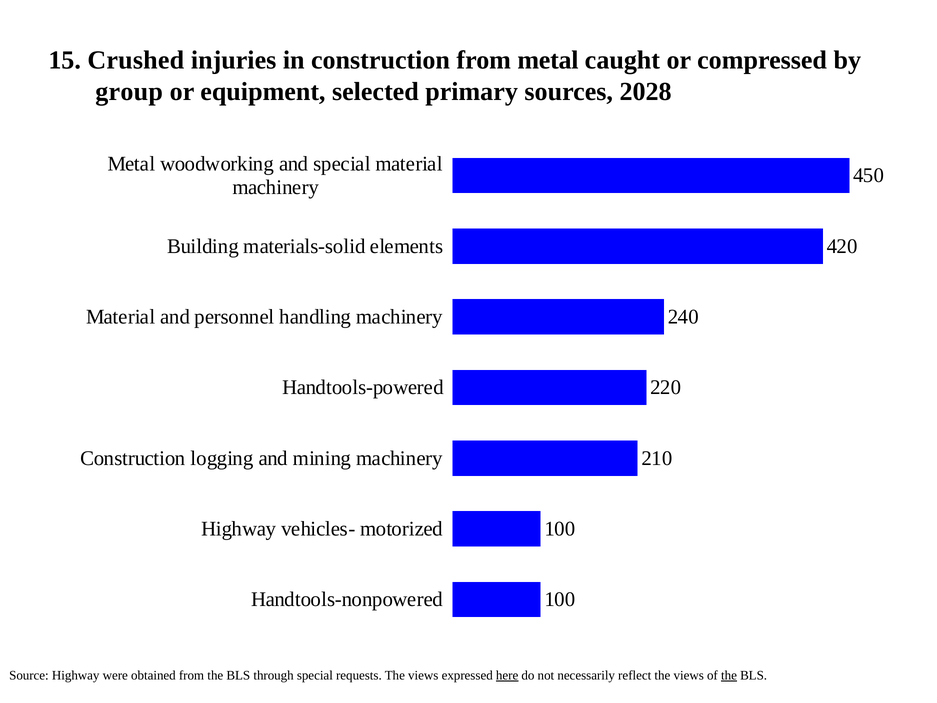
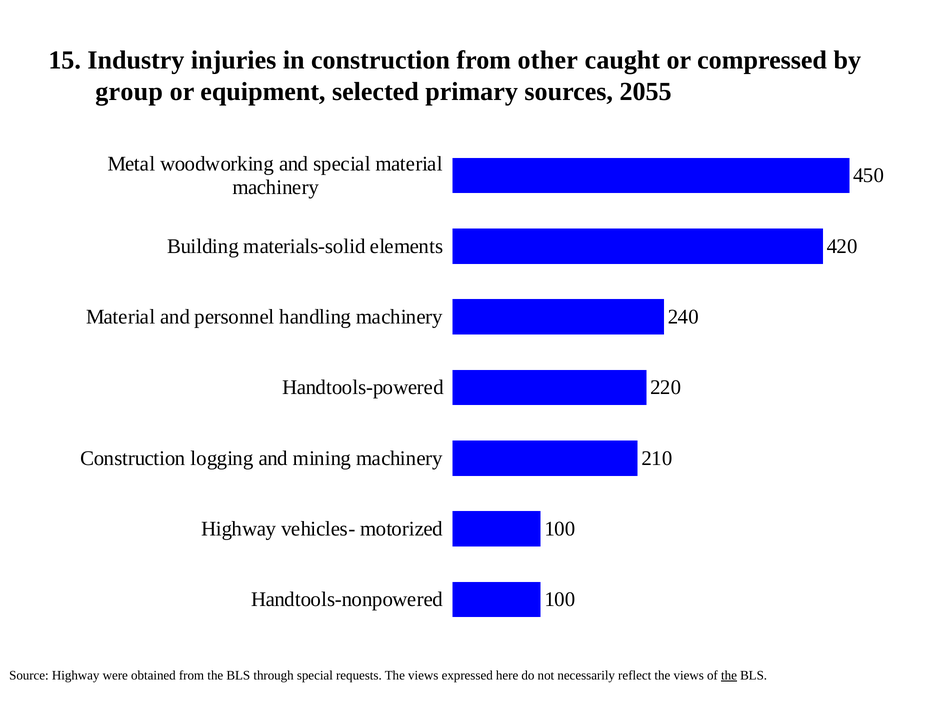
Crushed: Crushed -> Industry (136, 60)
from metal: metal -> other (548, 60)
2028: 2028 -> 2055 (646, 92)
here underline: present -> none (507, 675)
